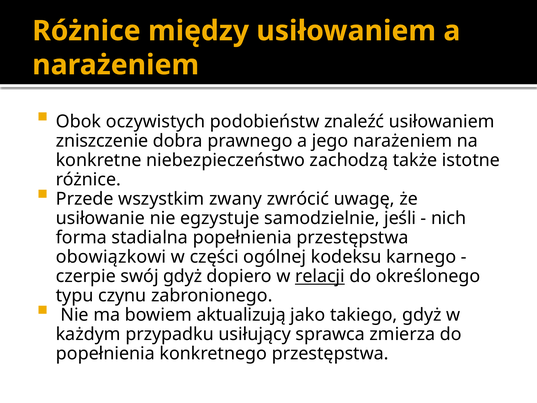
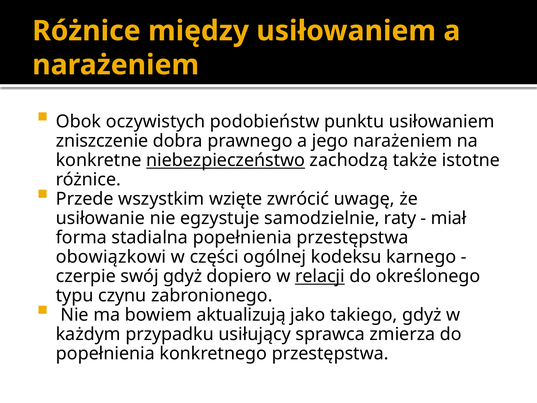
znaleźć: znaleźć -> punktu (354, 122)
niebezpieczeństwo underline: none -> present (226, 160)
zwany: zwany -> wzięte (236, 199)
jeśli: jeśli -> raty (400, 218)
nich: nich -> miał (449, 218)
